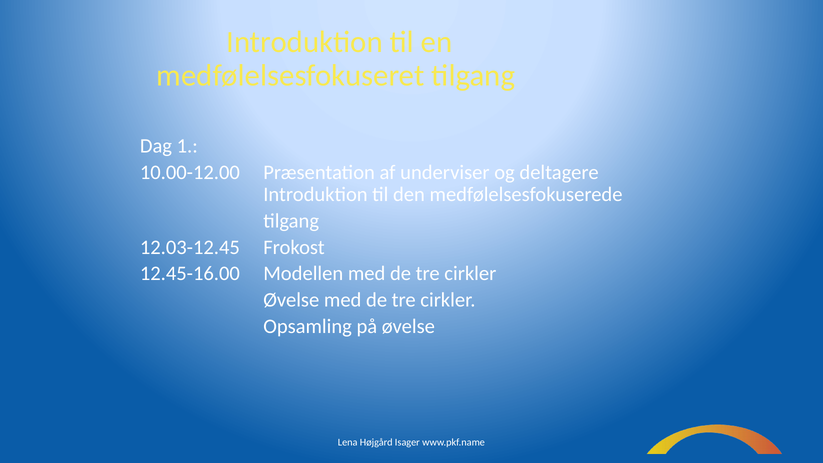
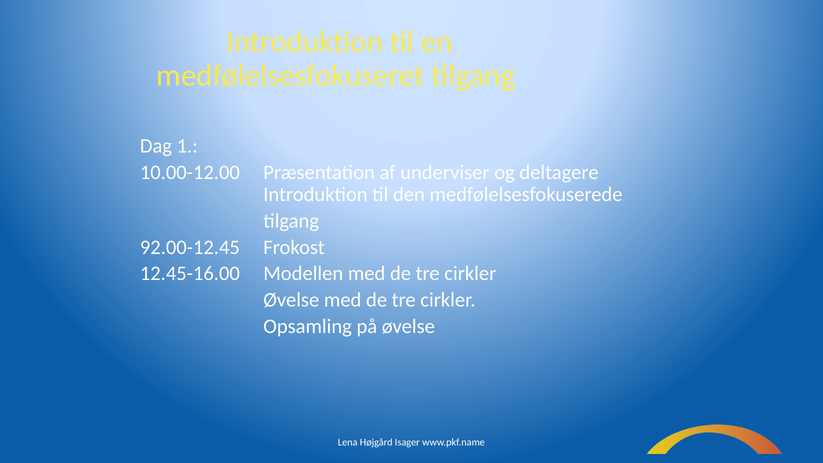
12.03-12.45: 12.03-12.45 -> 92.00-12.45 (190, 247)
